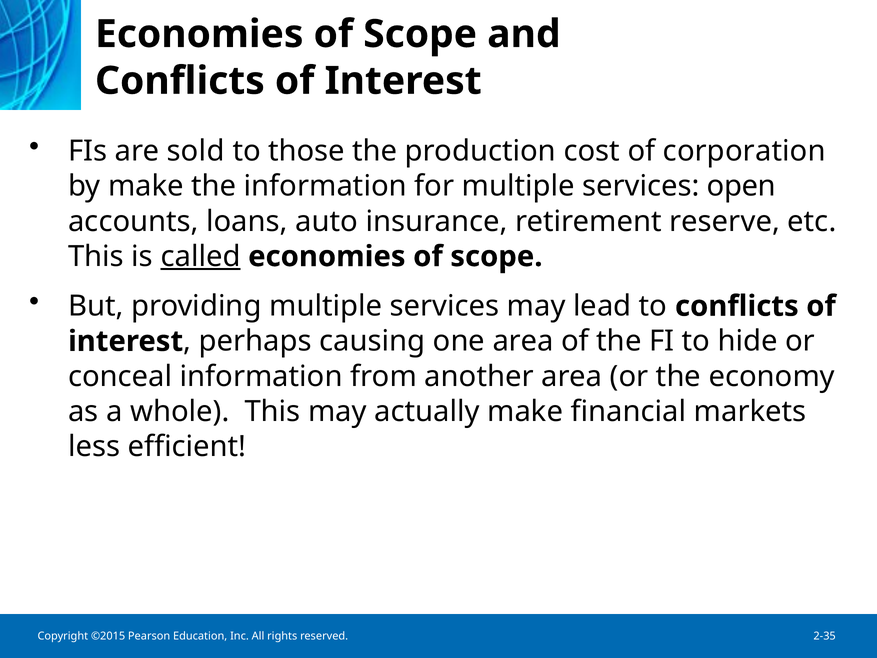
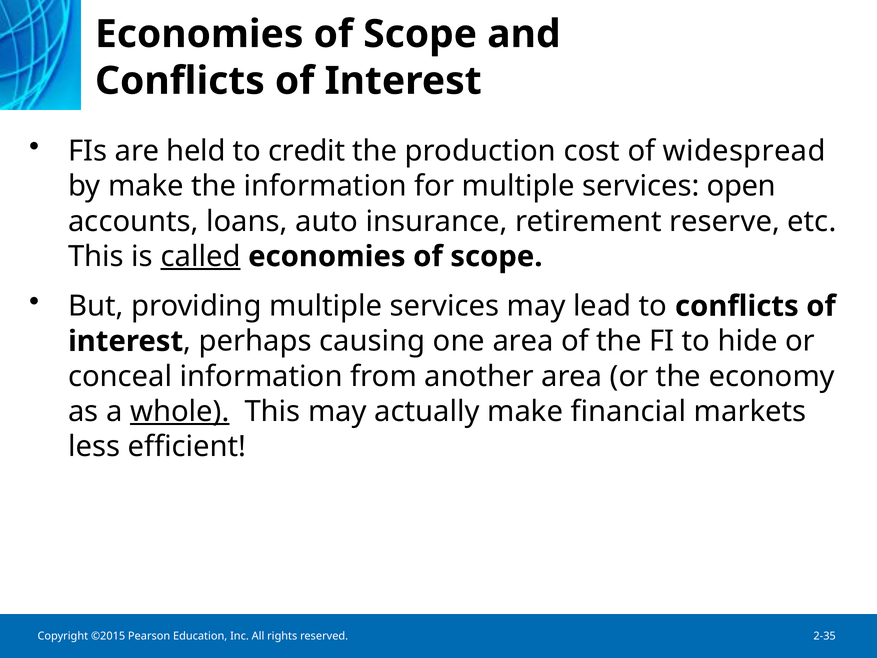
sold: sold -> held (196, 151)
those: those -> credit (307, 151)
corporation: corporation -> widespread (744, 151)
whole underline: none -> present (180, 411)
